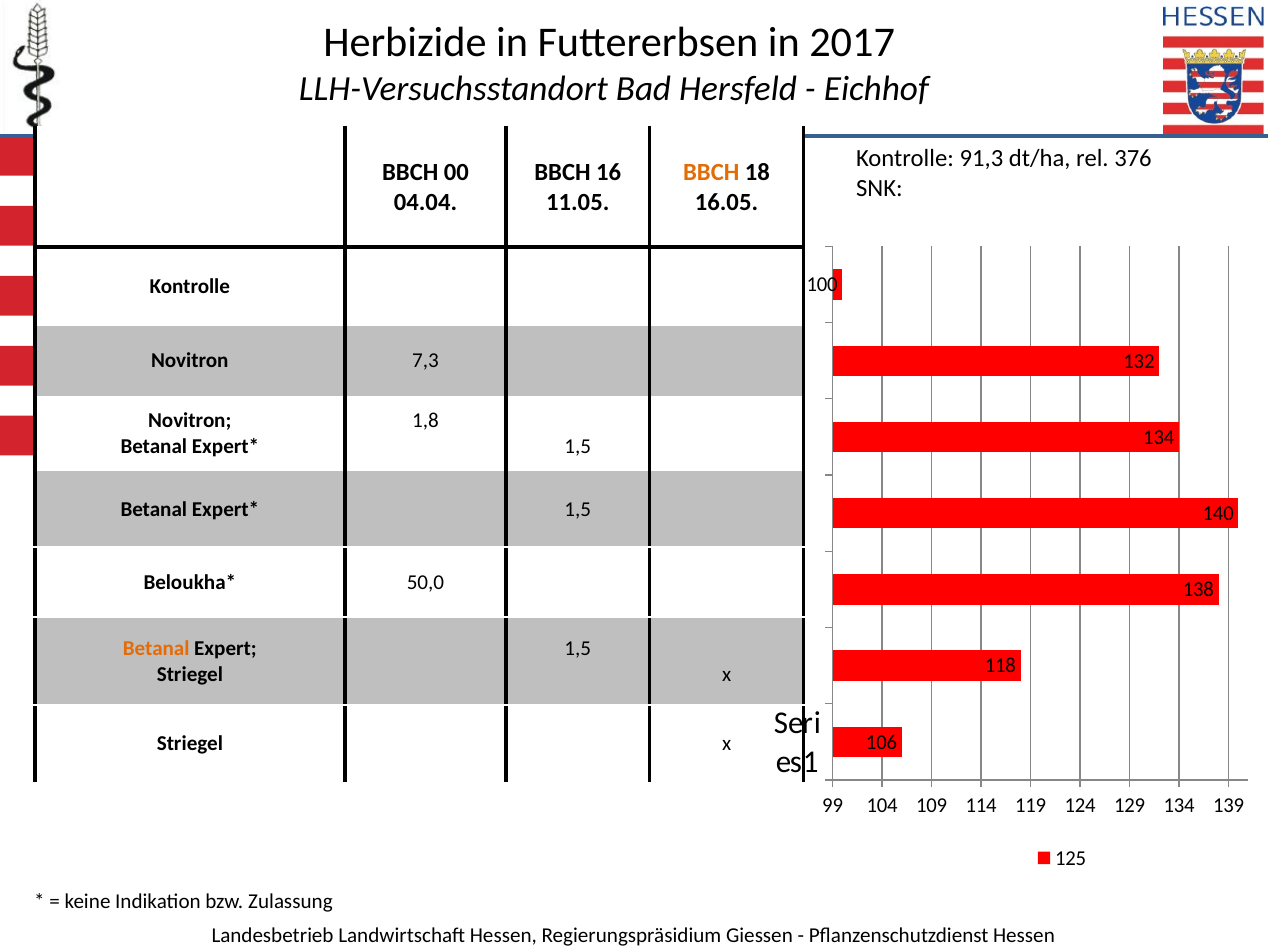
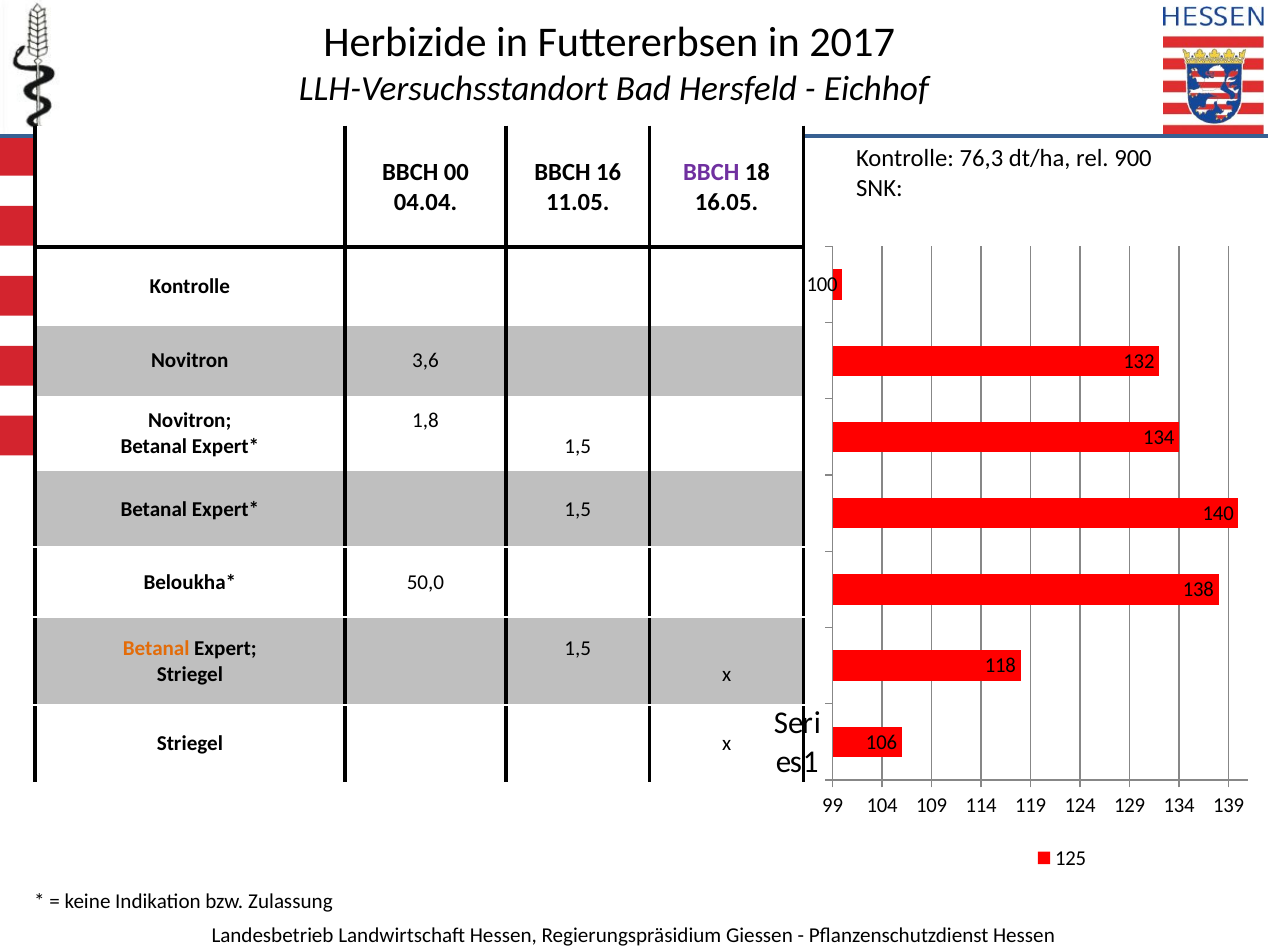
91,3: 91,3 -> 76,3 (981, 159)
376: 376 -> 900 (1133, 159)
BBCH colour: orange -> purple (711, 172)
7,3: 7,3 -> 3,6 (425, 361)
